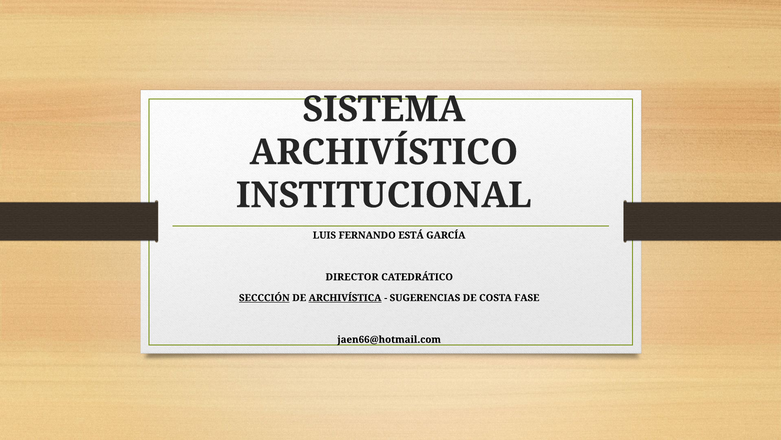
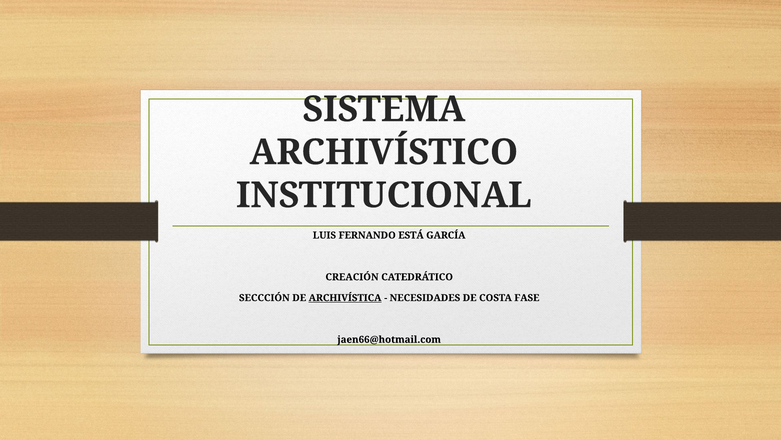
DIRECTOR: DIRECTOR -> CREACIÓN (352, 277)
SECCCIÓN underline: present -> none (264, 297)
SUGERENCIAS: SUGERENCIAS -> NECESIDADES (425, 297)
